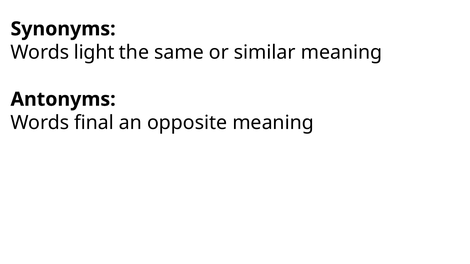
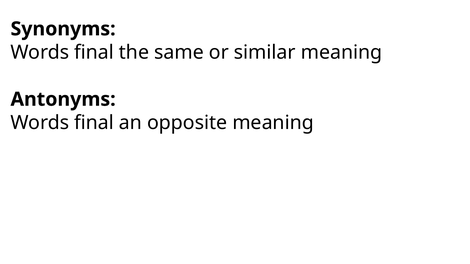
light: light -> final (94, 52)
